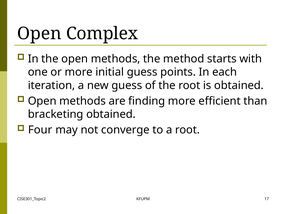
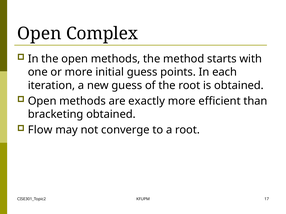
finding: finding -> exactly (147, 101)
Four: Four -> Flow (40, 130)
